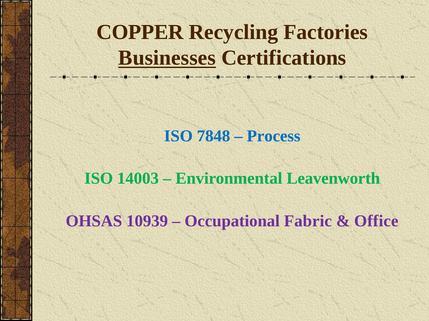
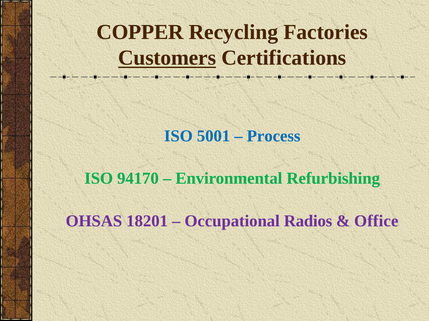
Businesses: Businesses -> Customers (167, 58)
7848: 7848 -> 5001 (214, 136)
14003: 14003 -> 94170 (138, 179)
Leavenworth: Leavenworth -> Refurbishing (333, 179)
10939: 10939 -> 18201 (147, 222)
Fabric: Fabric -> Radios (308, 222)
